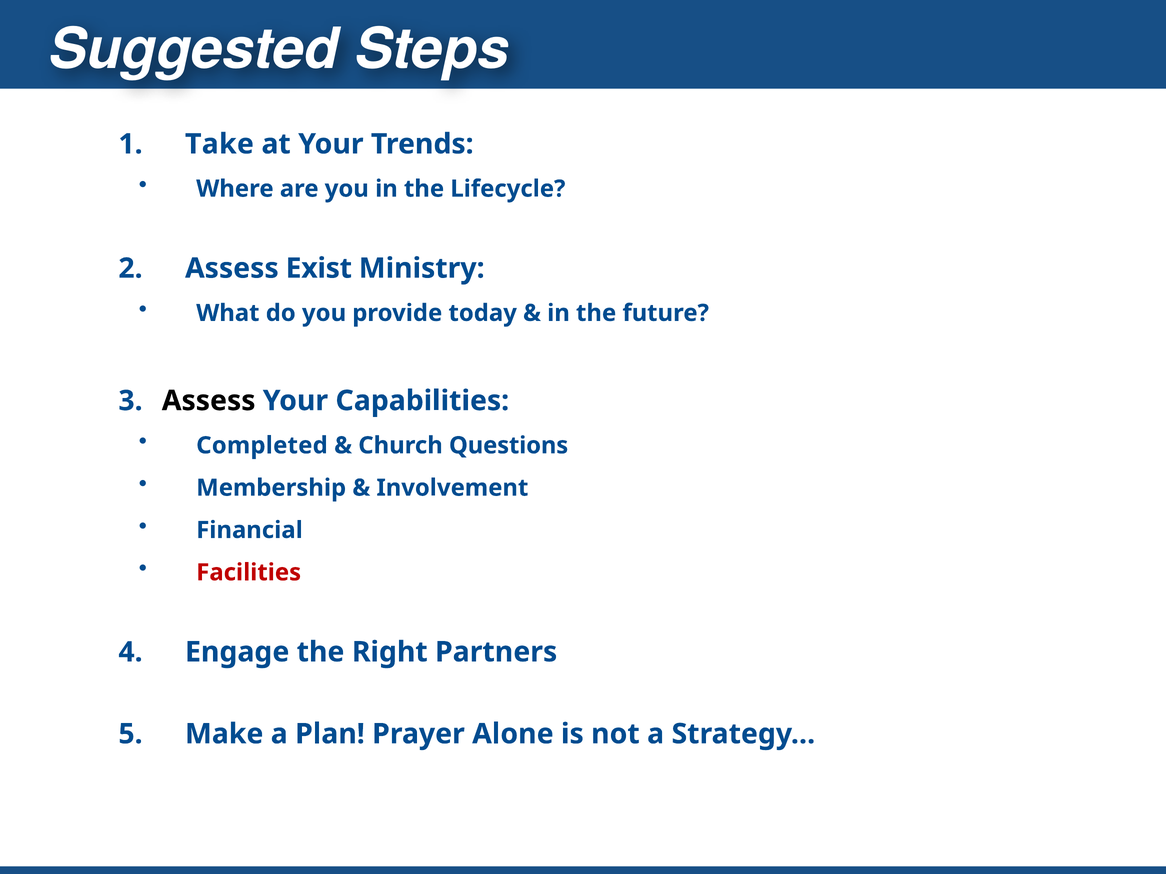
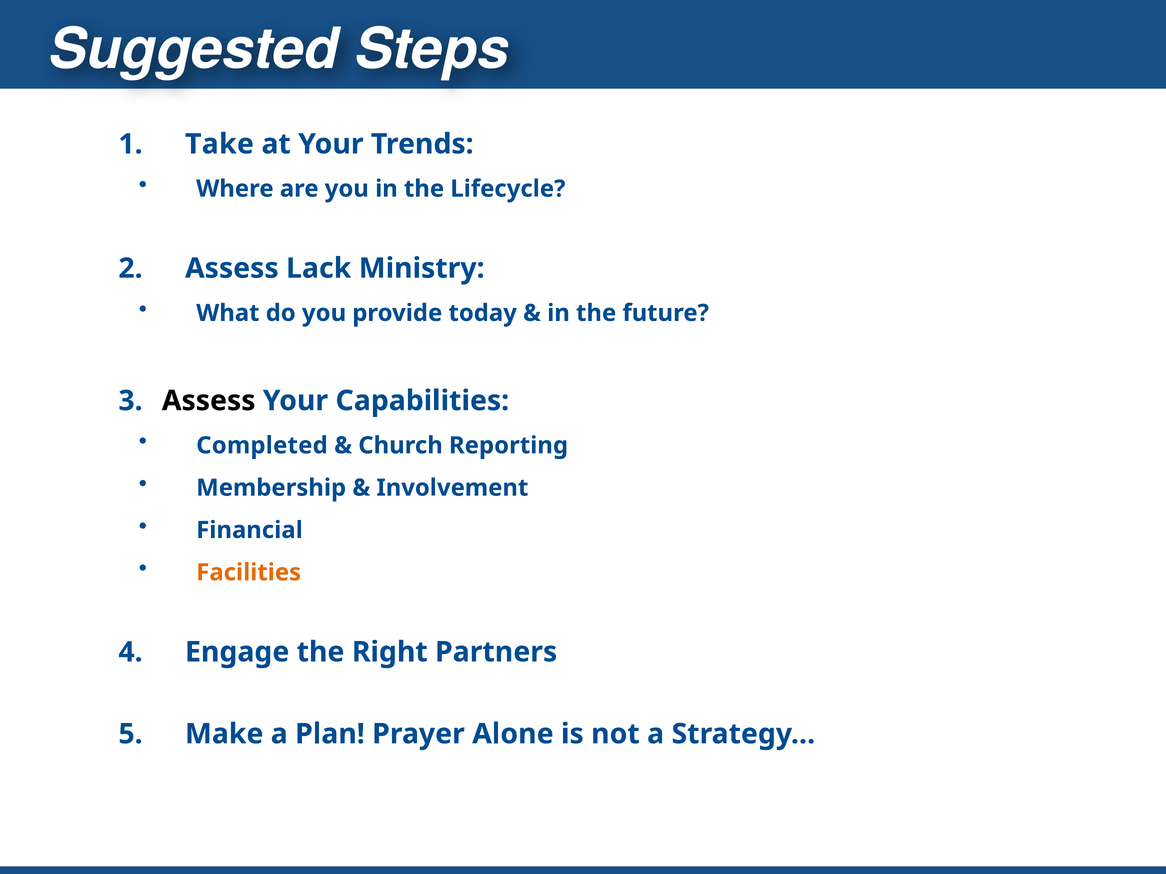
Exist: Exist -> Lack (319, 268)
Questions: Questions -> Reporting (509, 446)
Facilities colour: red -> orange (249, 573)
